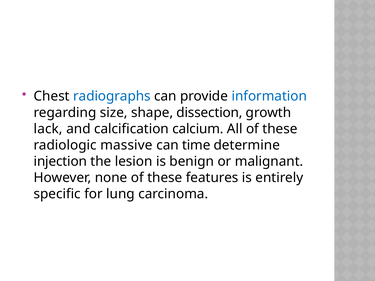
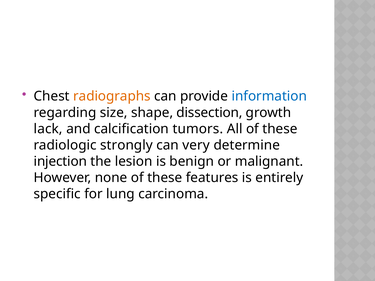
radiographs colour: blue -> orange (112, 96)
calcium: calcium -> tumors (198, 129)
massive: massive -> strongly (126, 145)
time: time -> very (196, 145)
